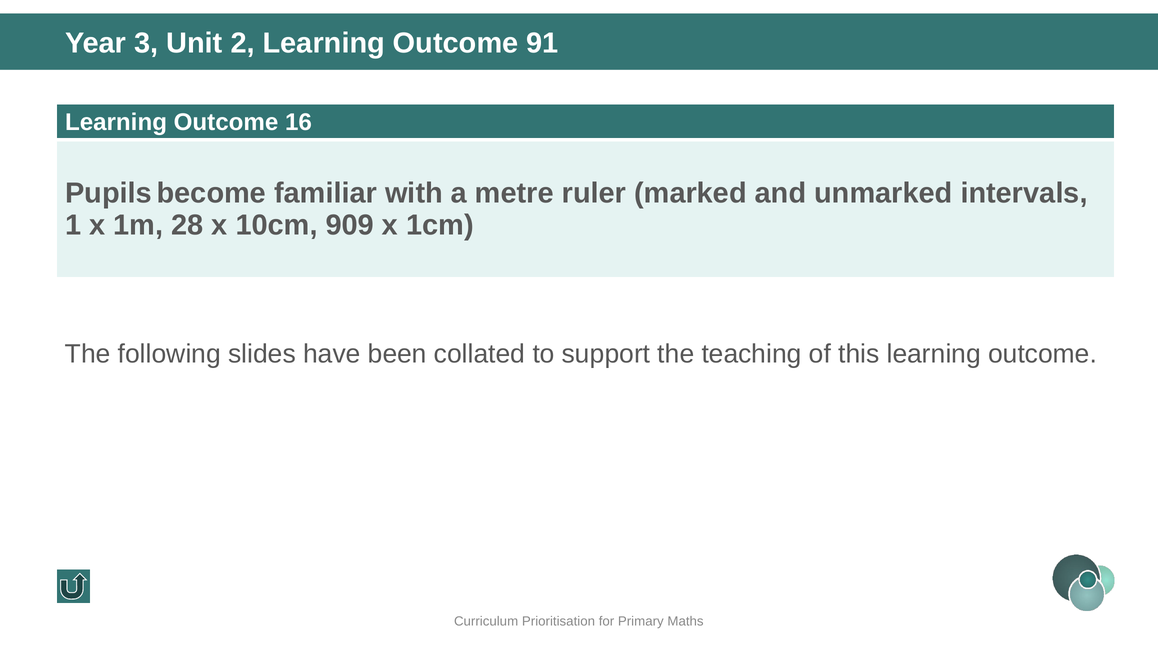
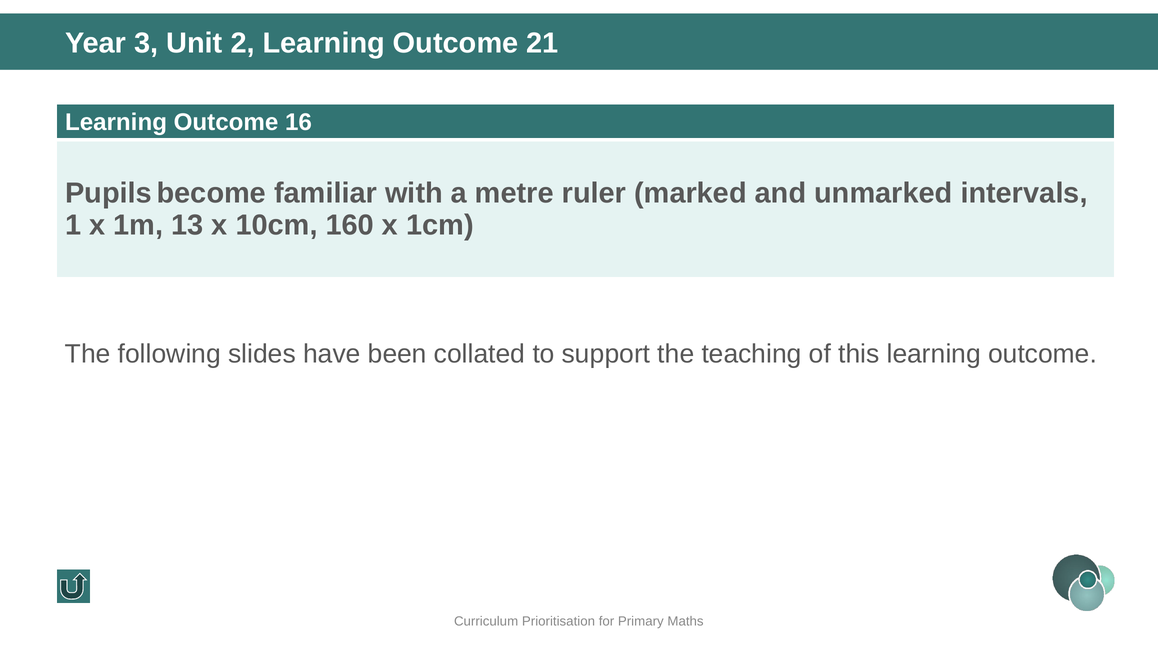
91: 91 -> 21 (542, 43)
28: 28 -> 13 (187, 225)
909: 909 -> 160 (350, 225)
